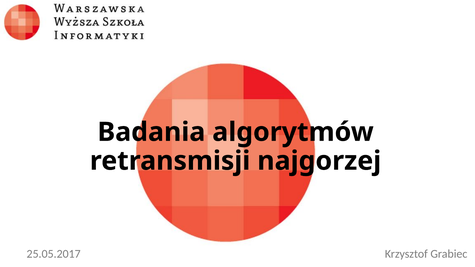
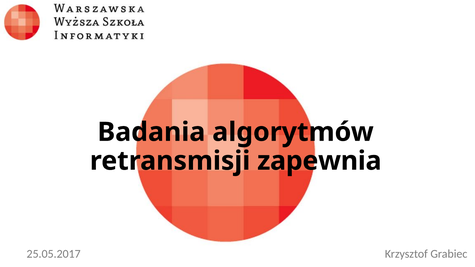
najgorzej: najgorzej -> zapewnia (319, 161)
